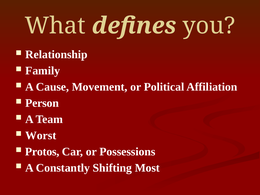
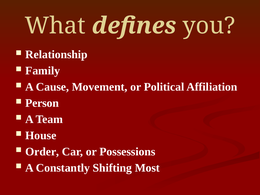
Worst: Worst -> House (41, 135)
Protos: Protos -> Order (42, 152)
